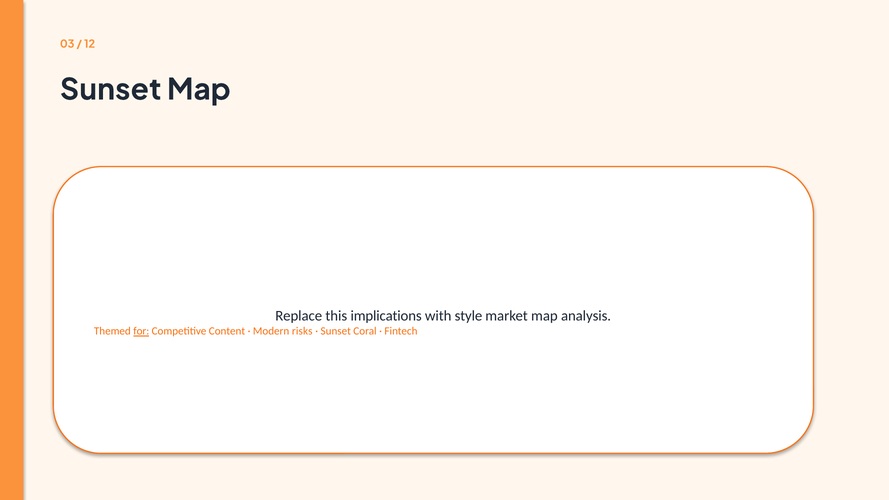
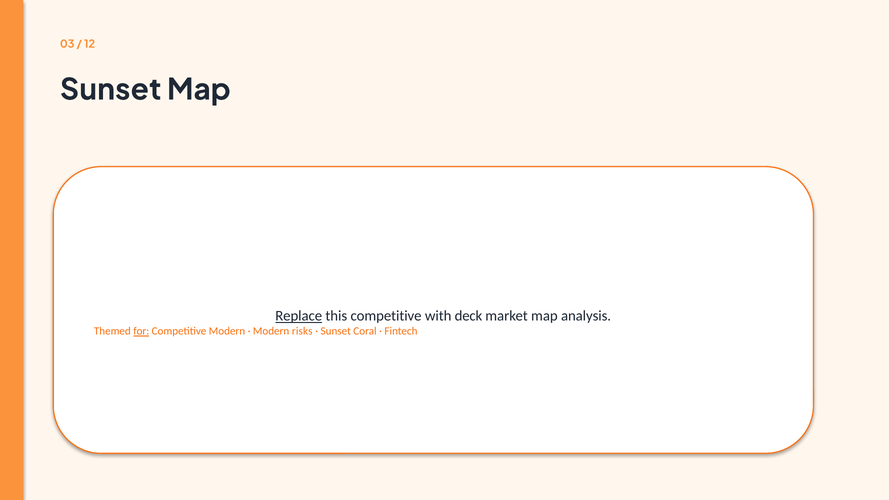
Replace underline: none -> present (299, 316)
this implications: implications -> competitive (386, 316)
style: style -> deck (468, 316)
Competitive Content: Content -> Modern (227, 331)
